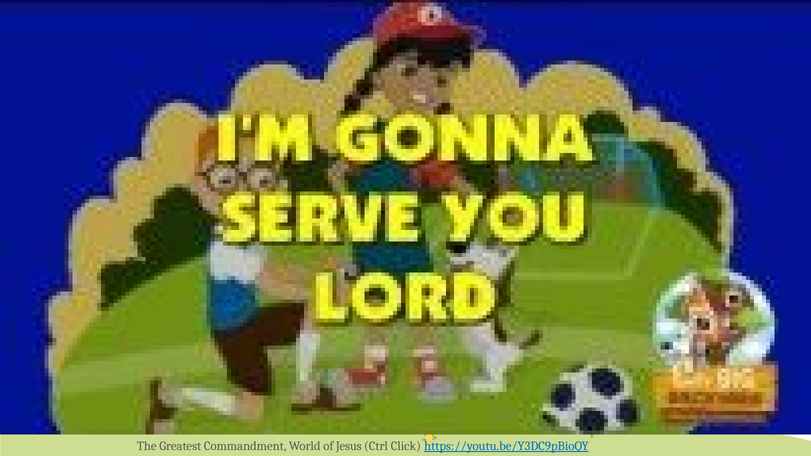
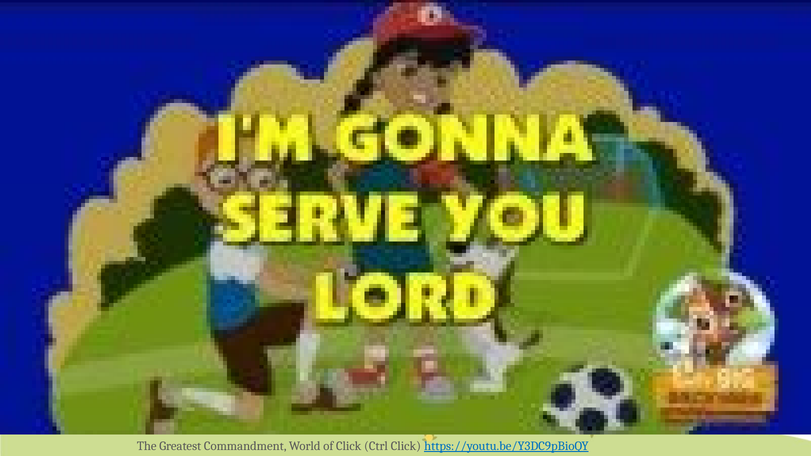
of Jesus: Jesus -> Click (349, 446)
